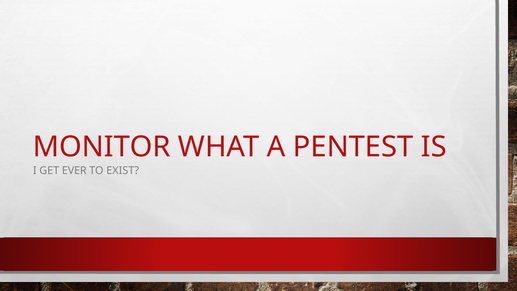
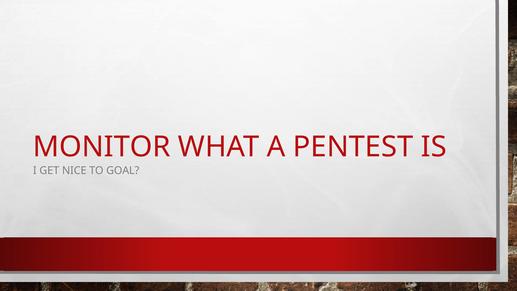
EVER: EVER -> NICE (74, 170)
EXIST: EXIST -> GOAL (123, 170)
